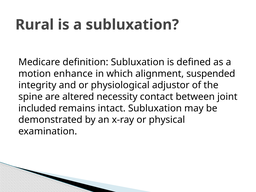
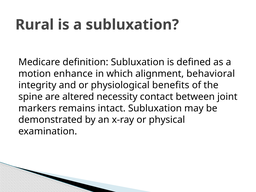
suspended: suspended -> behavioral (211, 74)
adjustor: adjustor -> benefits (171, 85)
included: included -> markers (37, 108)
